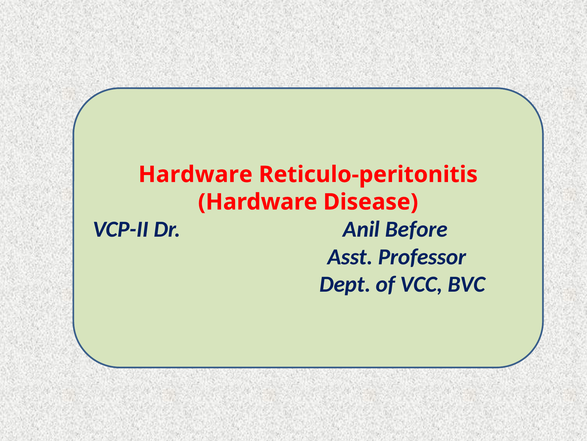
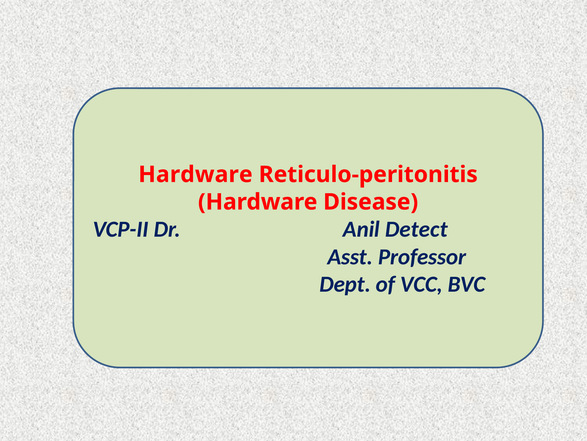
Before: Before -> Detect (416, 229)
